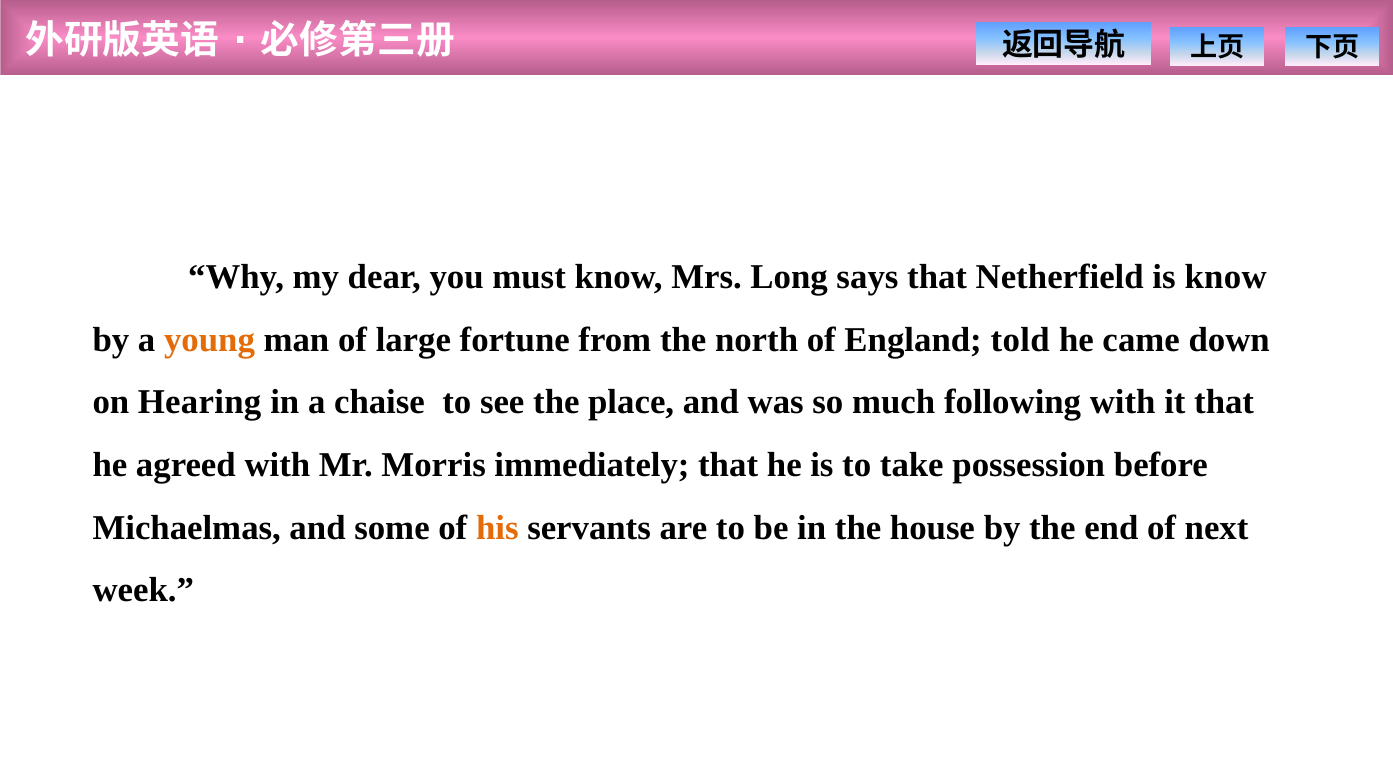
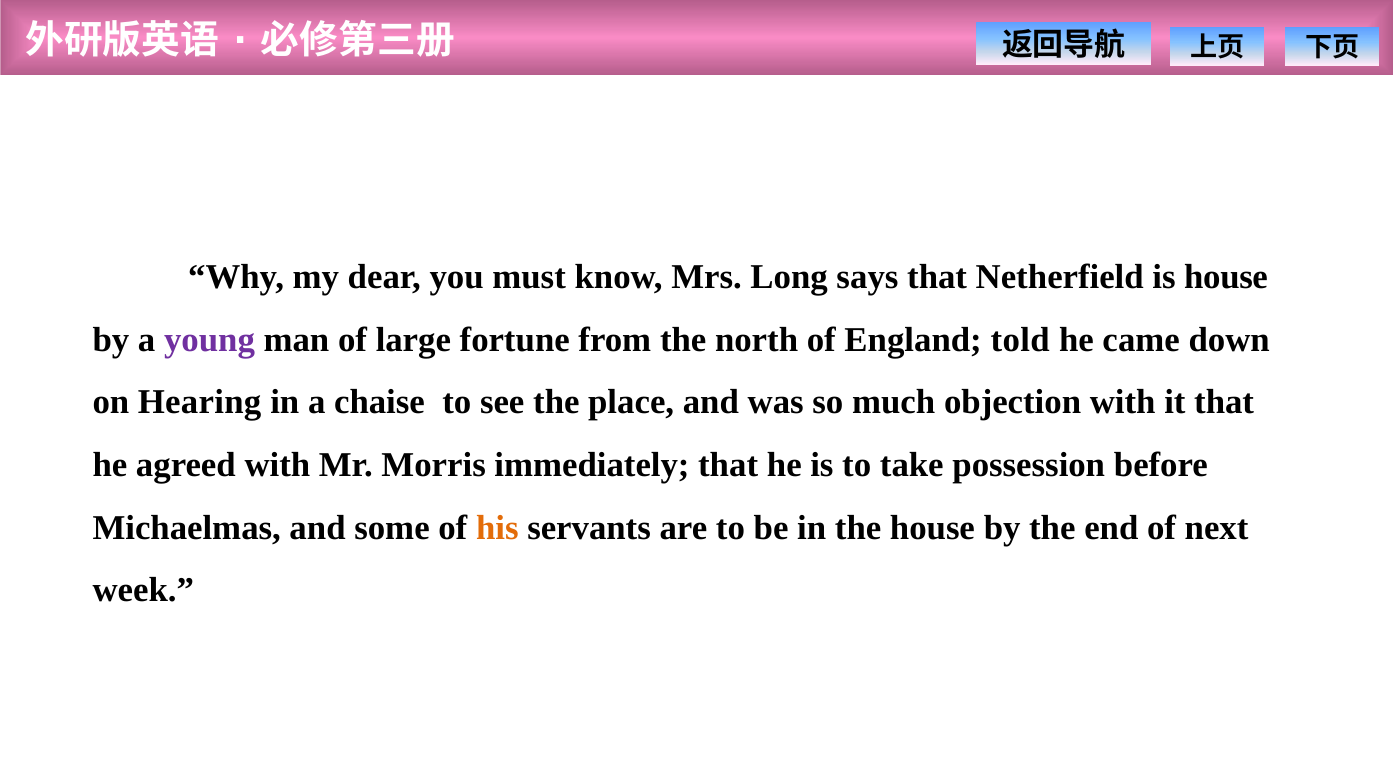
is know: know -> house (1226, 277)
young colour: orange -> purple (210, 340)
following: following -> objection (1013, 403)
